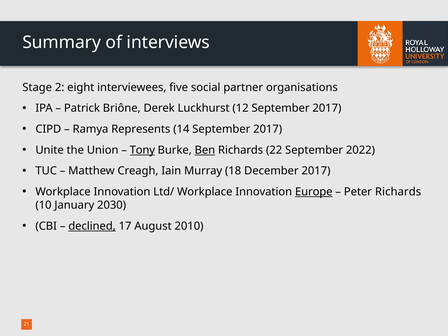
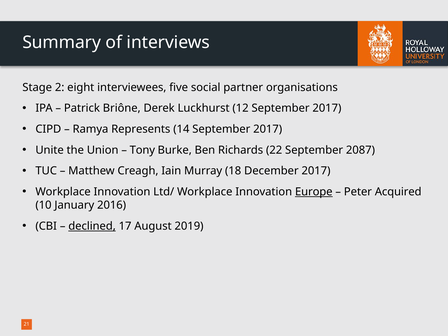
Tony underline: present -> none (142, 150)
Ben underline: present -> none (205, 150)
2022: 2022 -> 2087 (360, 150)
Peter Richards: Richards -> Acquired (398, 192)
2030: 2030 -> 2016 (112, 205)
2010: 2010 -> 2019 (189, 226)
